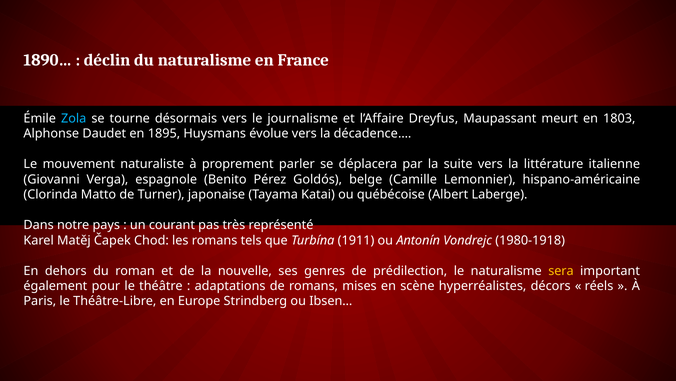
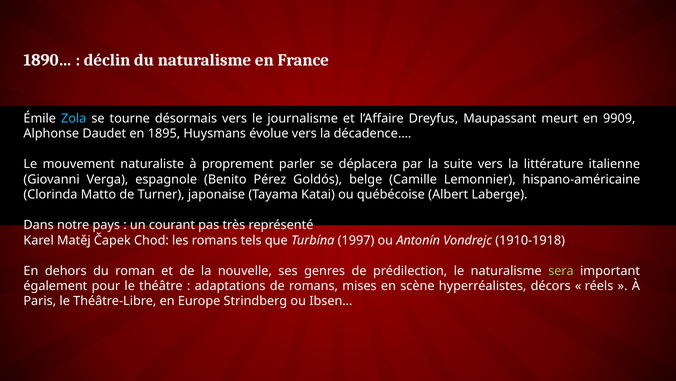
1803: 1803 -> 9909 (619, 118)
1911: 1911 -> 1997 (356, 240)
1980-1918: 1980-1918 -> 1910-1918 (530, 240)
sera colour: yellow -> light green (561, 270)
